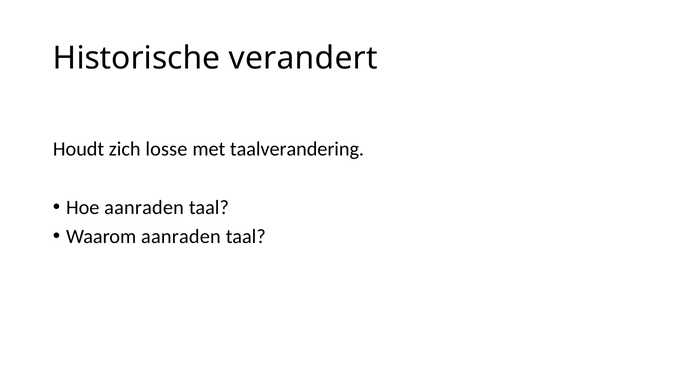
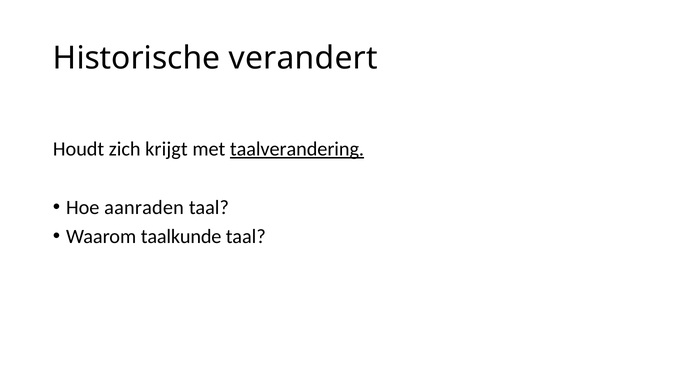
losse: losse -> krijgt (166, 149)
taalverandering underline: none -> present (297, 149)
Waarom aanraden: aanraden -> taalkunde (181, 237)
